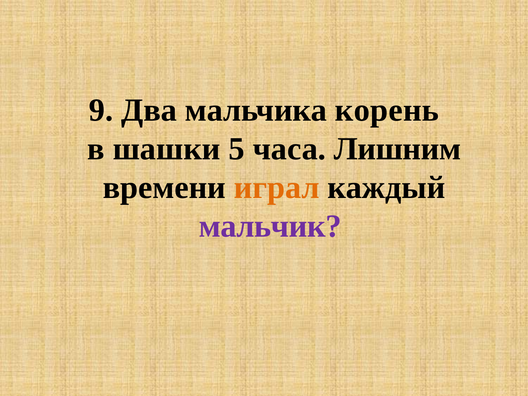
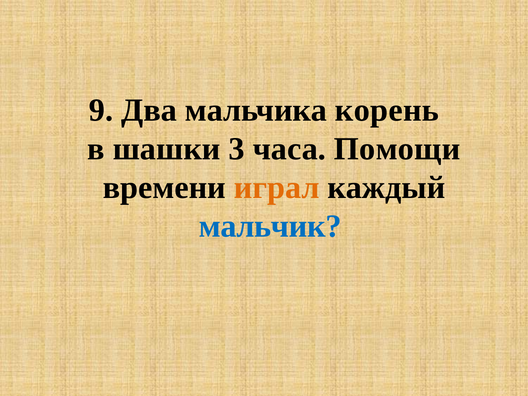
5: 5 -> 3 (237, 149)
Лишним: Лишним -> Помощи (397, 149)
мальчик colour: purple -> blue (270, 226)
